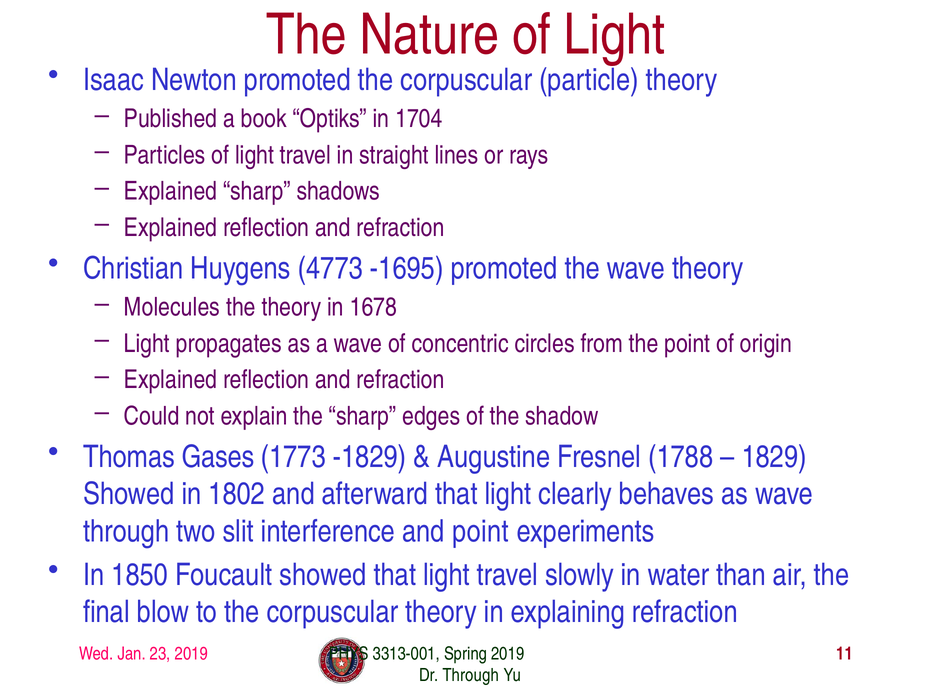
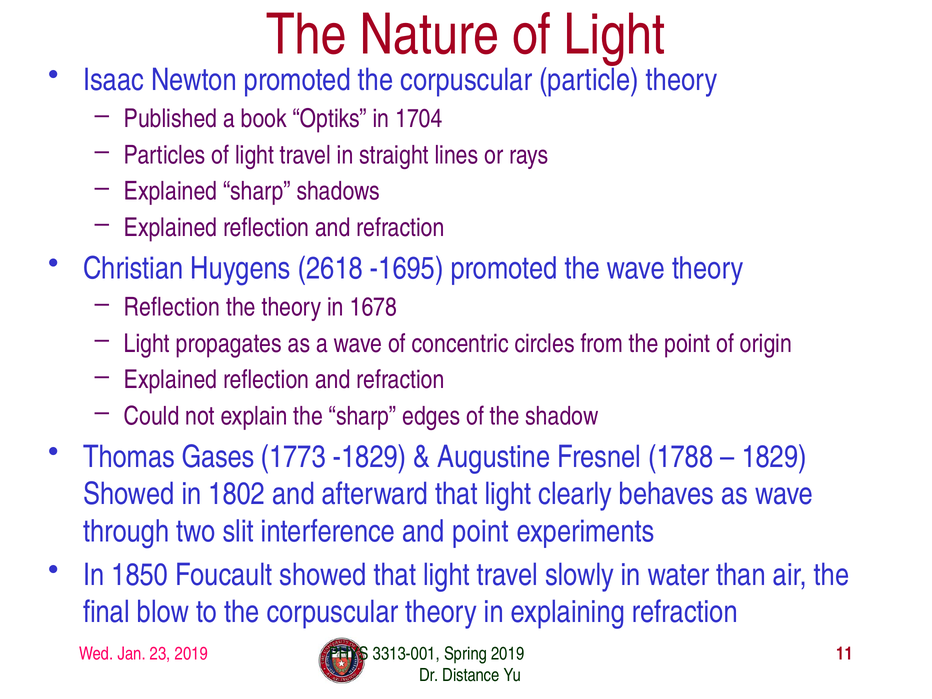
4773: 4773 -> 2618 (330, 268)
Molecules: Molecules -> Reflection (172, 307)
Dr Through: Through -> Distance (471, 675)
